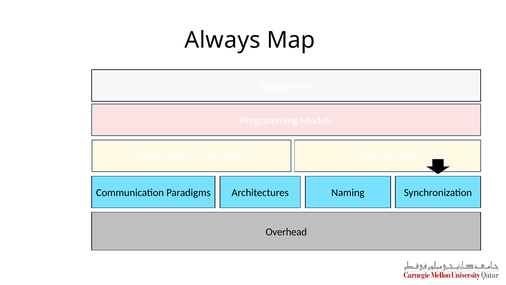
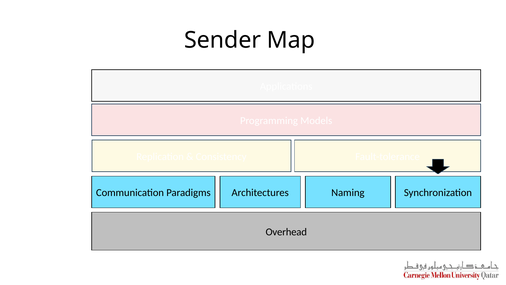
Always: Always -> Sender (223, 40)
